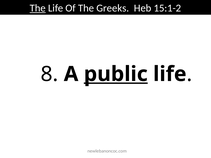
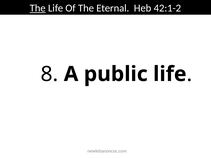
Greeks: Greeks -> Eternal (113, 8)
15:1-2: 15:1-2 -> 42:1-2 (167, 8)
public underline: present -> none (116, 74)
